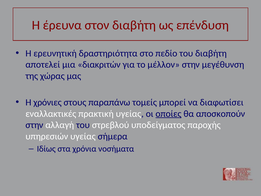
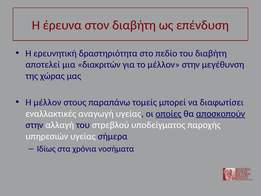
Η χρόνιες: χρόνιες -> μέλλον (47, 102)
πρακτική: πρακτική -> αναγωγή (96, 114)
αποσκοπούν underline: none -> present (221, 114)
